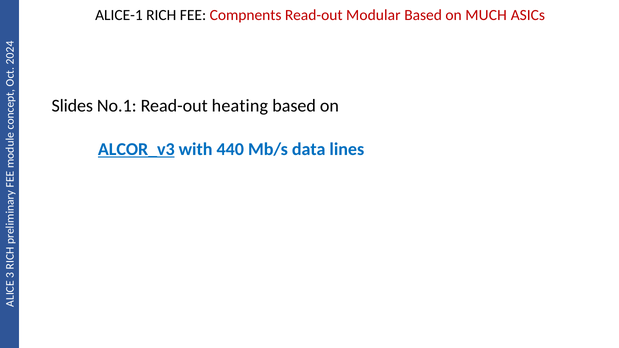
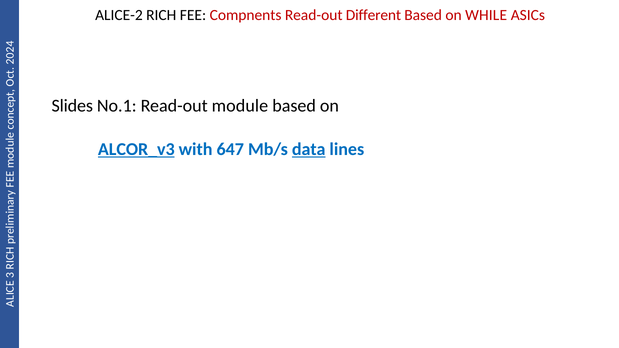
ALICE-1: ALICE-1 -> ALICE-2 (119, 15)
Modular: Modular -> Different (373, 15)
MUCH: MUCH -> WHILE (486, 15)
heating: heating -> module (240, 106)
440: 440 -> 647 (230, 149)
data underline: none -> present (309, 149)
